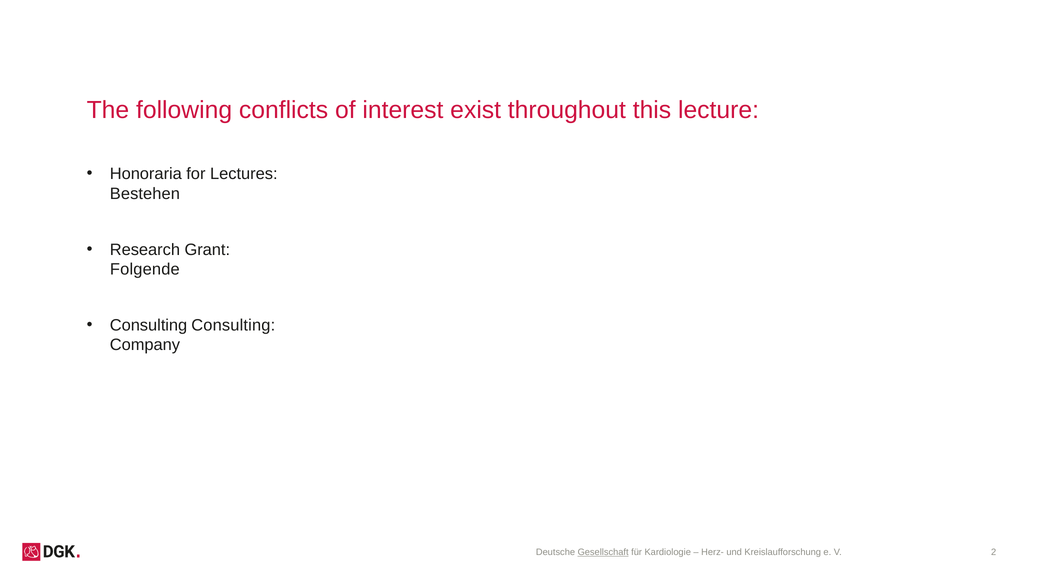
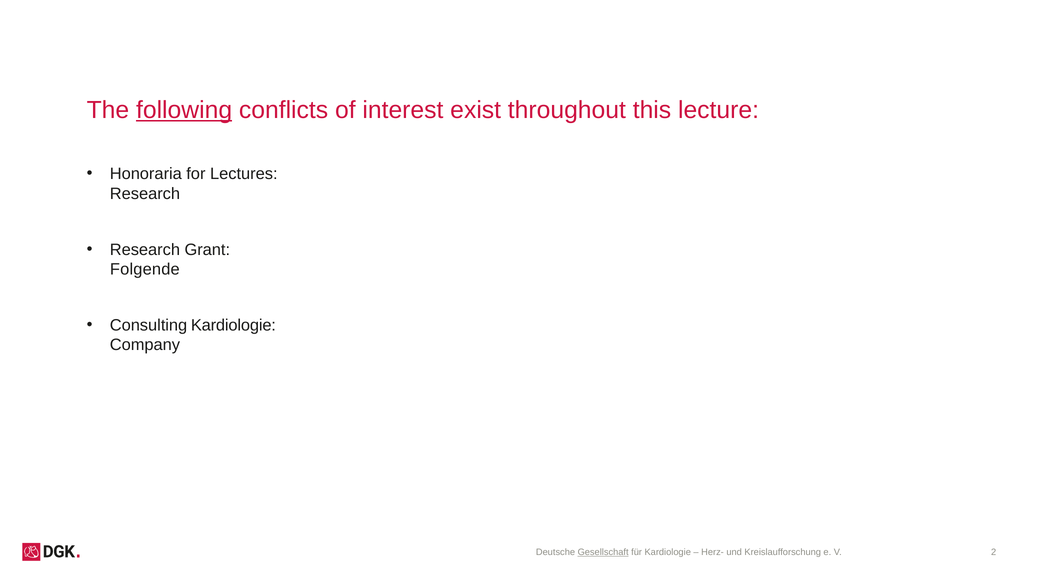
following underline: none -> present (184, 110)
Bestehen: Bestehen -> Research (145, 194)
Consulting Consulting: Consulting -> Kardiologie (233, 325)
